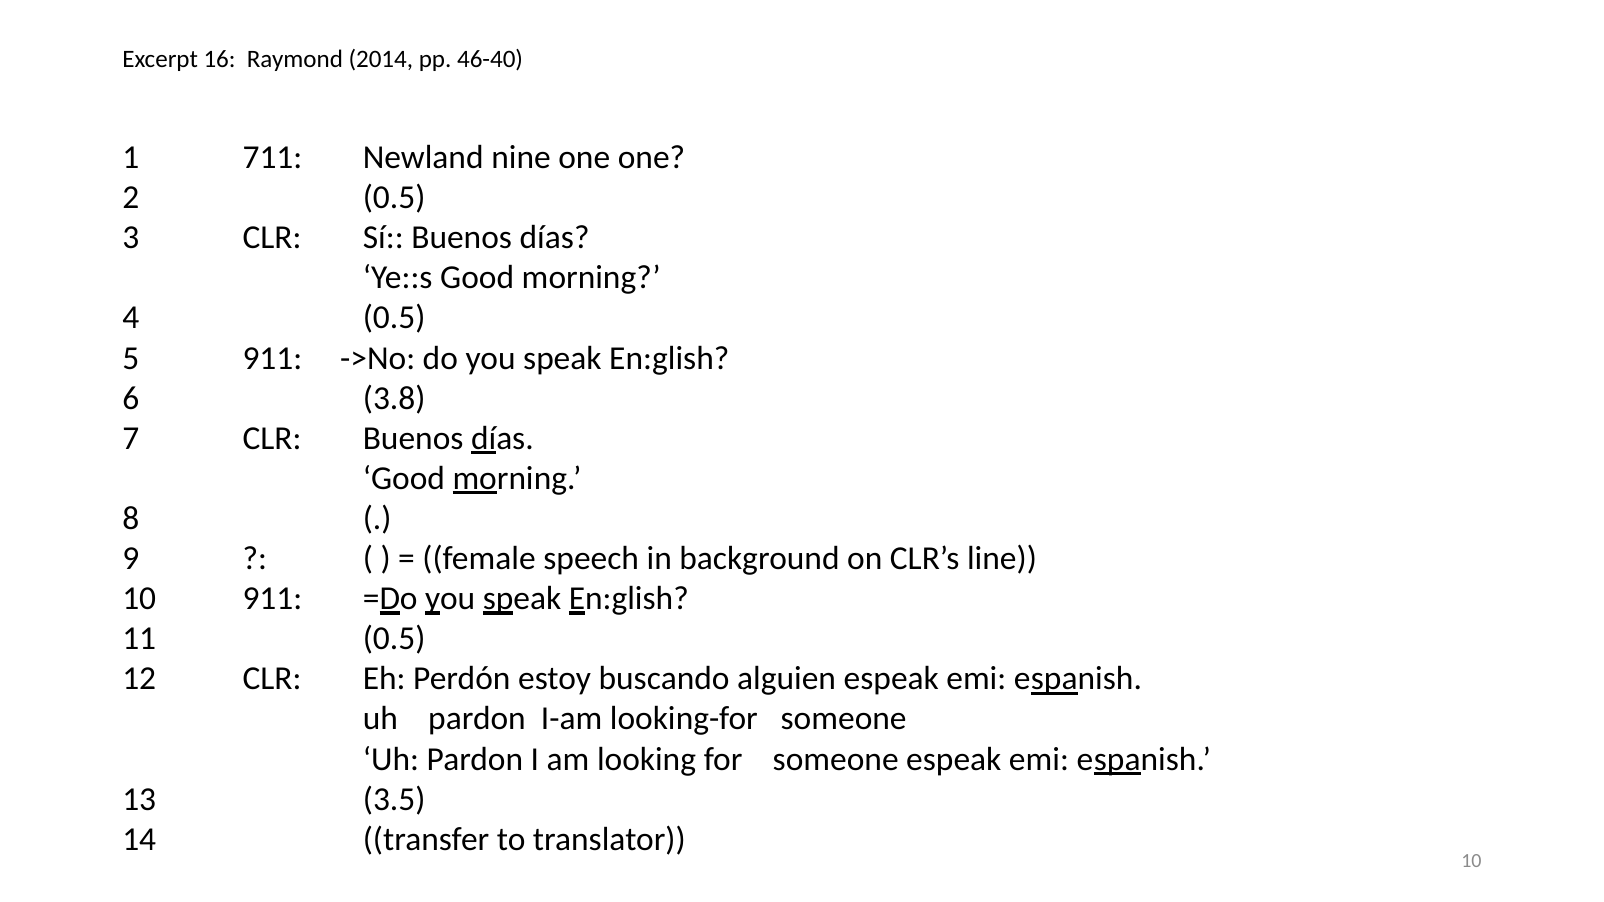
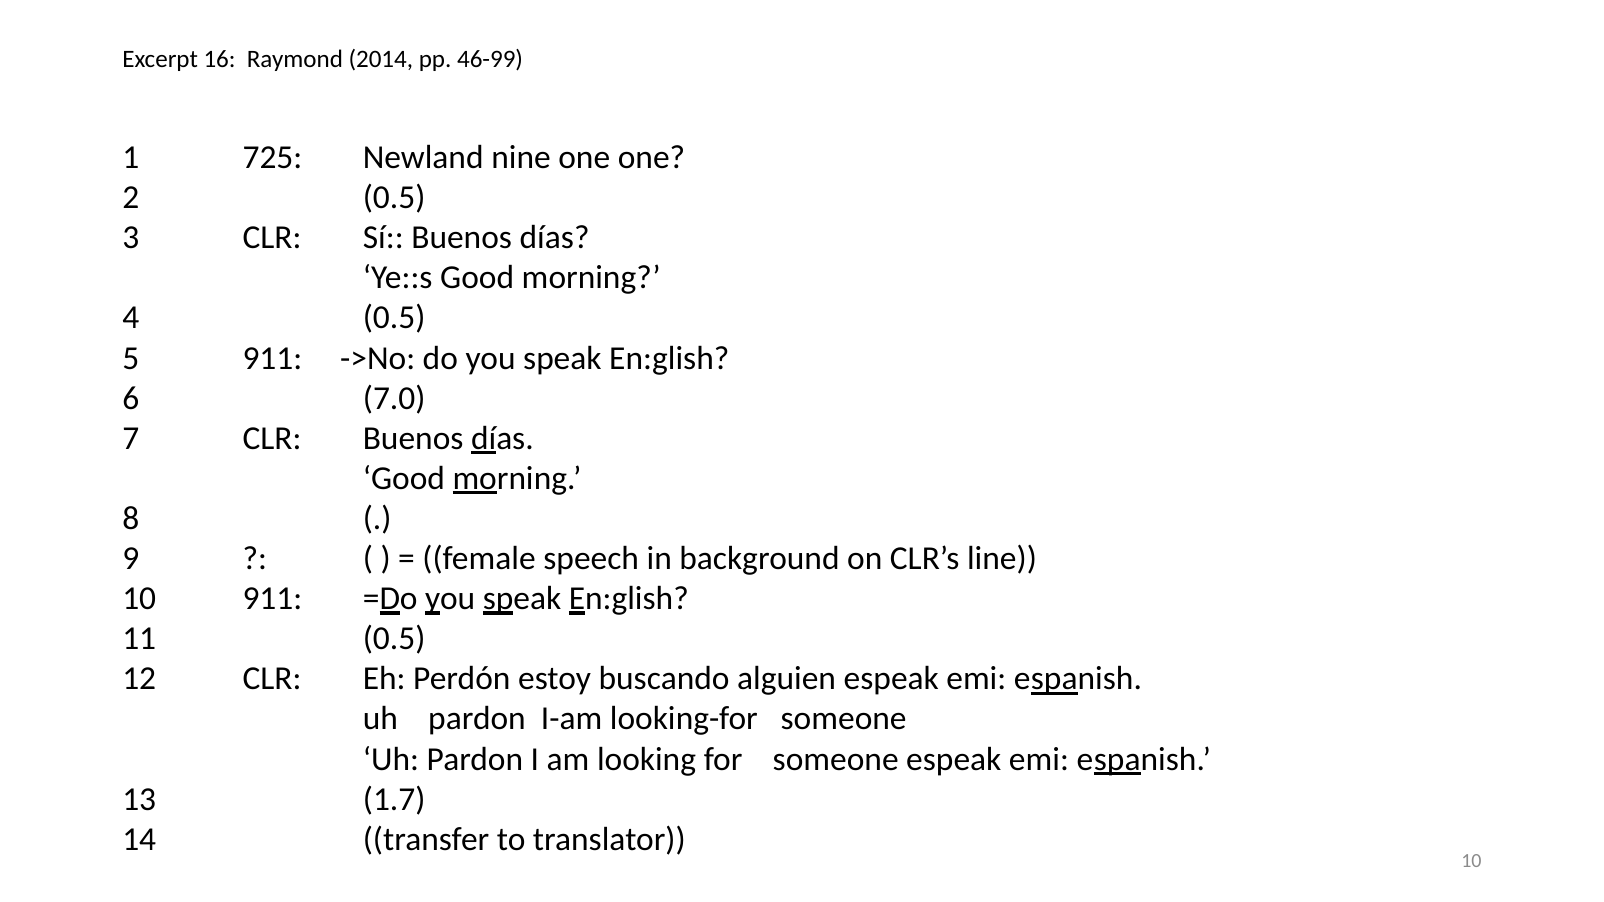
46-40: 46-40 -> 46-99 (490, 59)
711: 711 -> 725 (272, 158)
3.8: 3.8 -> 7.0 (394, 398)
3.5: 3.5 -> 1.7 (394, 799)
